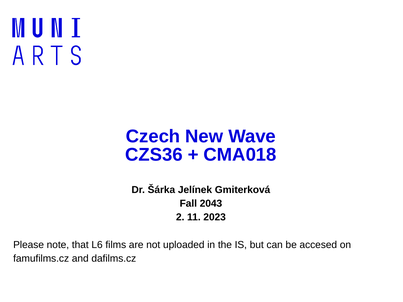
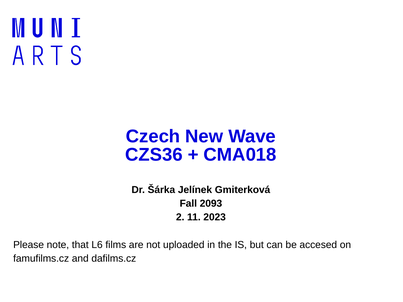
2043: 2043 -> 2093 (211, 204)
